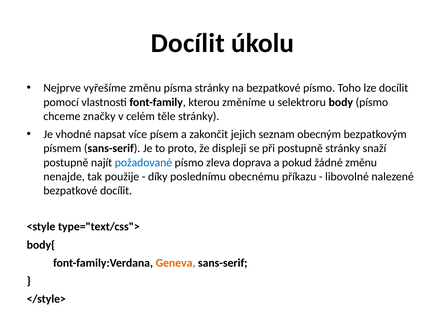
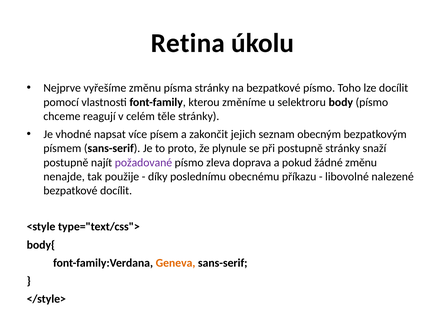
Docílit: Docílit -> Retina (188, 43)
značky: značky -> reagují (99, 116)
displeji: displeji -> plynule (229, 148)
požadované colour: blue -> purple (143, 162)
